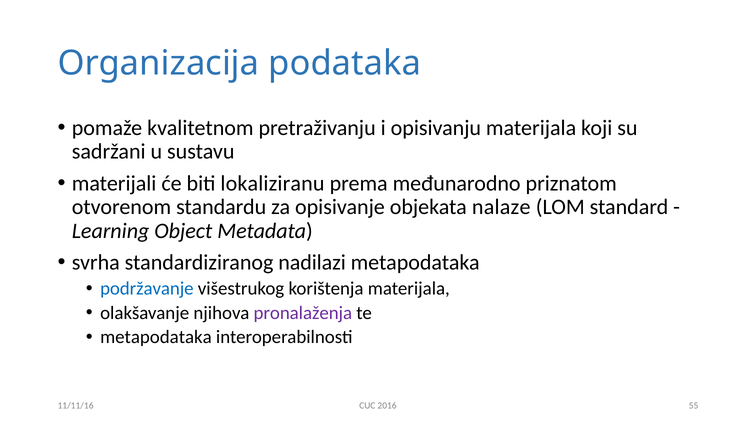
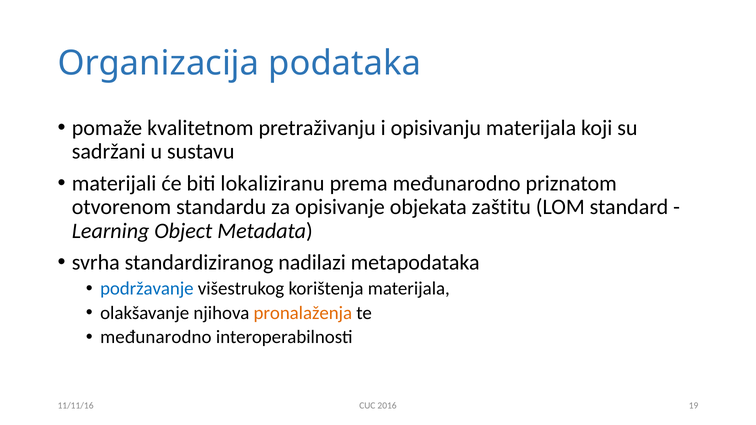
nalaze: nalaze -> zaštitu (501, 207)
pronalaženja colour: purple -> orange (303, 313)
metapodataka: metapodataka -> međunarodno (156, 337)
55: 55 -> 19 (694, 406)
